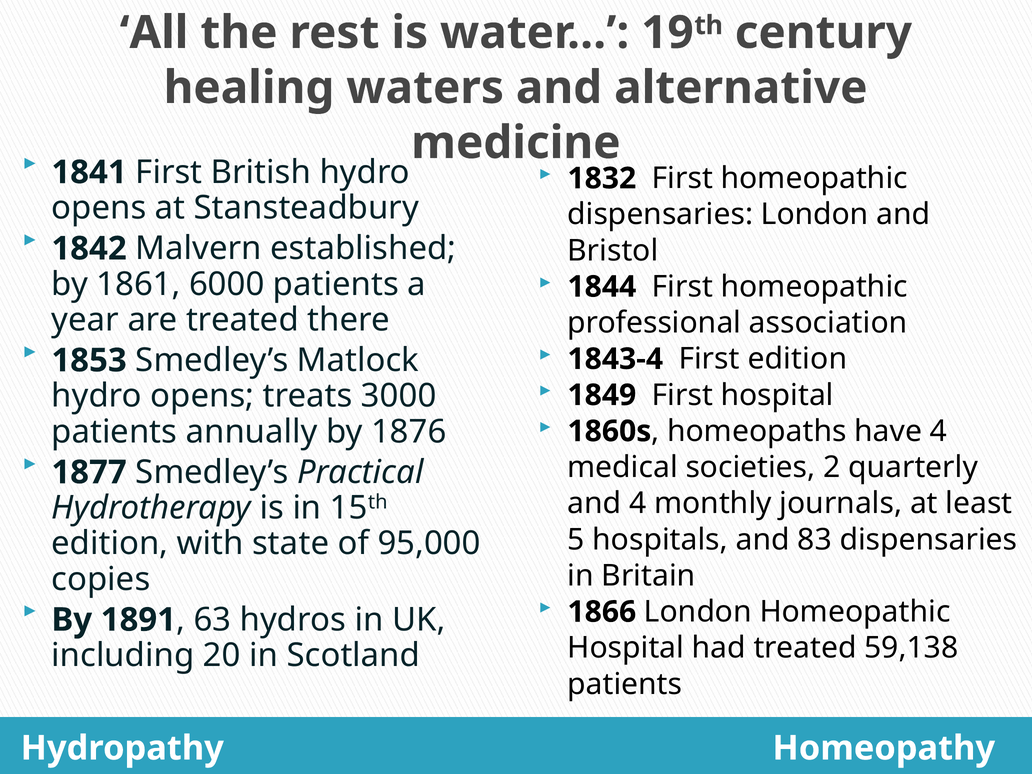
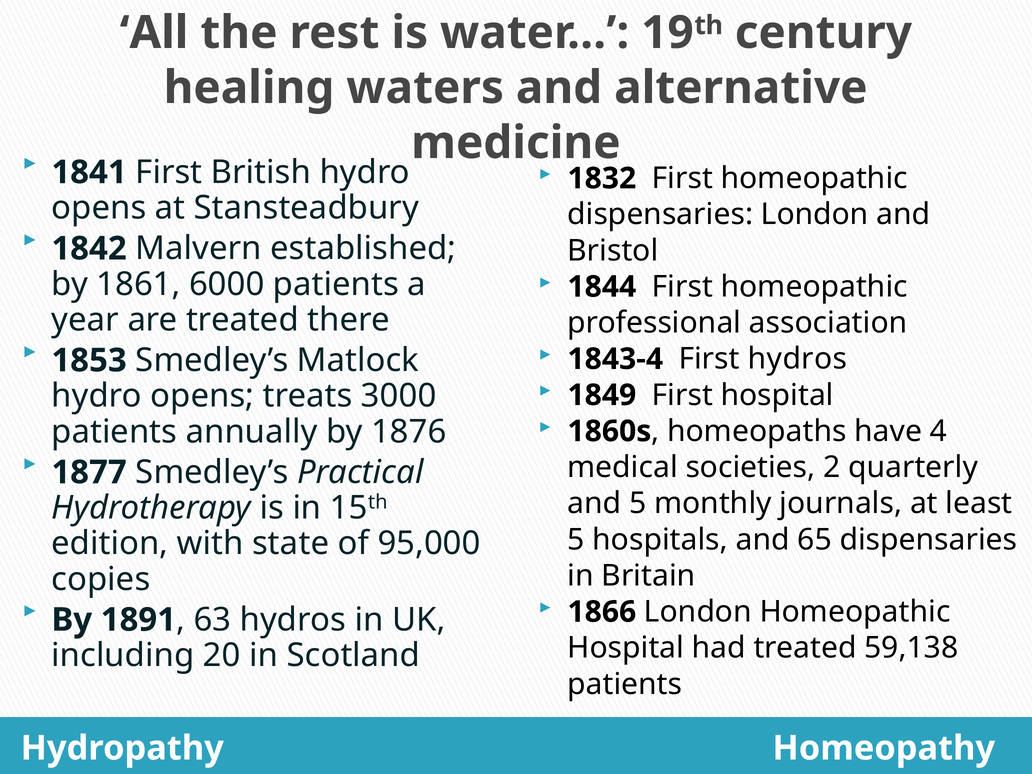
First edition: edition -> hydros (797, 359)
and 4: 4 -> 5 (638, 504)
83: 83 -> 65 (815, 540)
